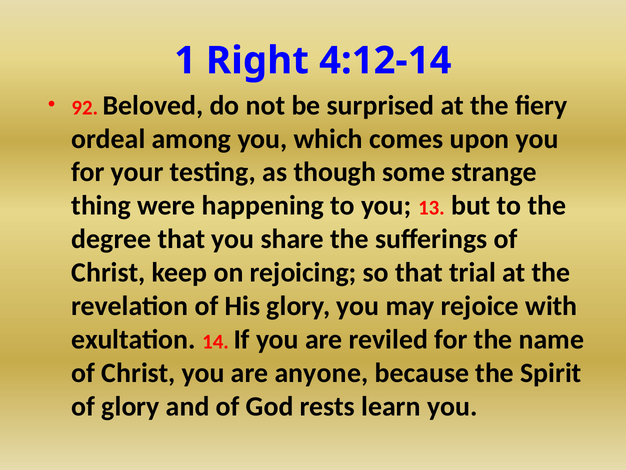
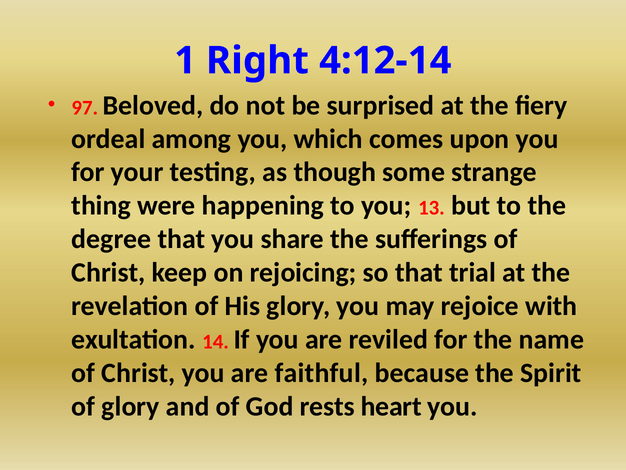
92: 92 -> 97 (85, 108)
anyone: anyone -> faithful (321, 373)
learn: learn -> heart (391, 406)
